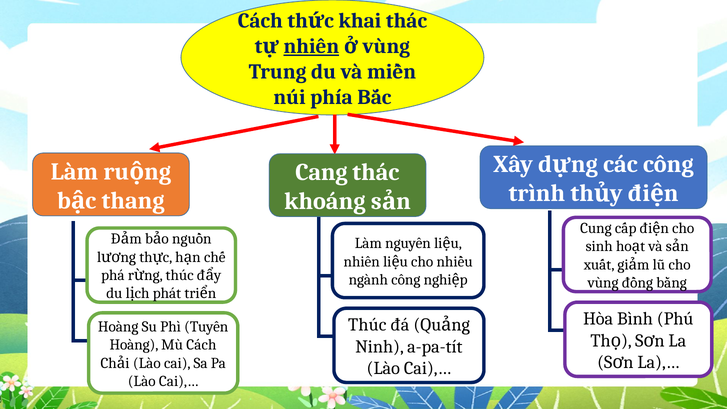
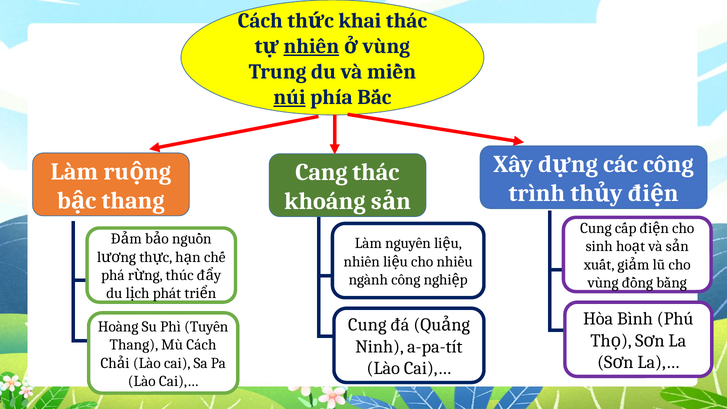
núi underline: none -> present (290, 97)
Thúc: Thúc -> Cung (367, 325)
Hoàng: Hoàng -> Thang (134, 345)
